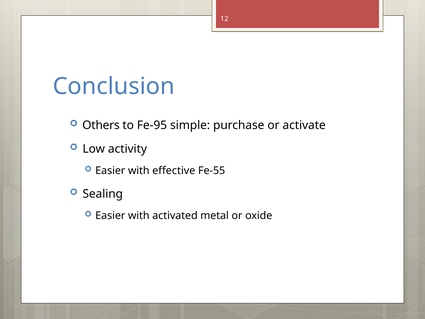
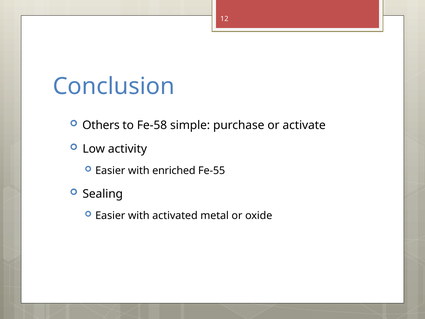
Fe-95: Fe-95 -> Fe-58 (152, 125)
effective: effective -> enriched (174, 171)
